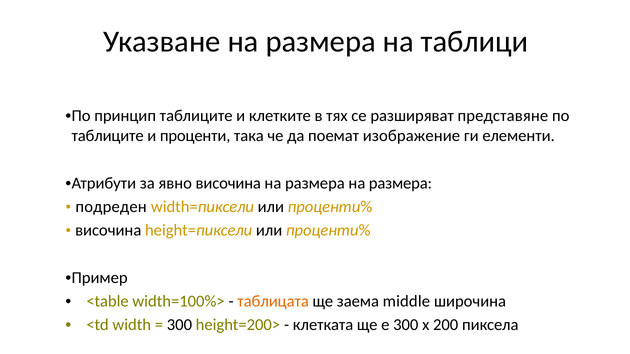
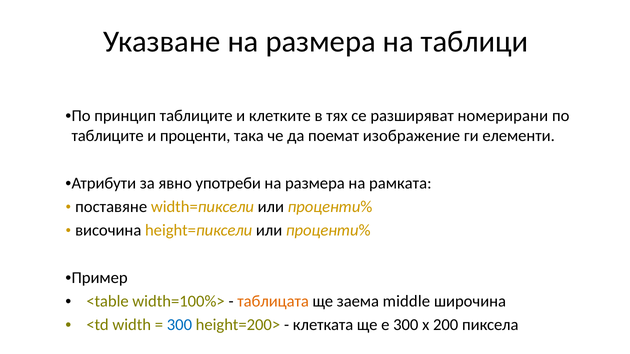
представяне: представяне -> номерирани (503, 116)
явно височина: височина -> употреби (228, 183)
размера на размера: размера -> рамката (400, 183)
подреден: подреден -> поставяне (111, 207)
300 colour: black -> blue (179, 325)
